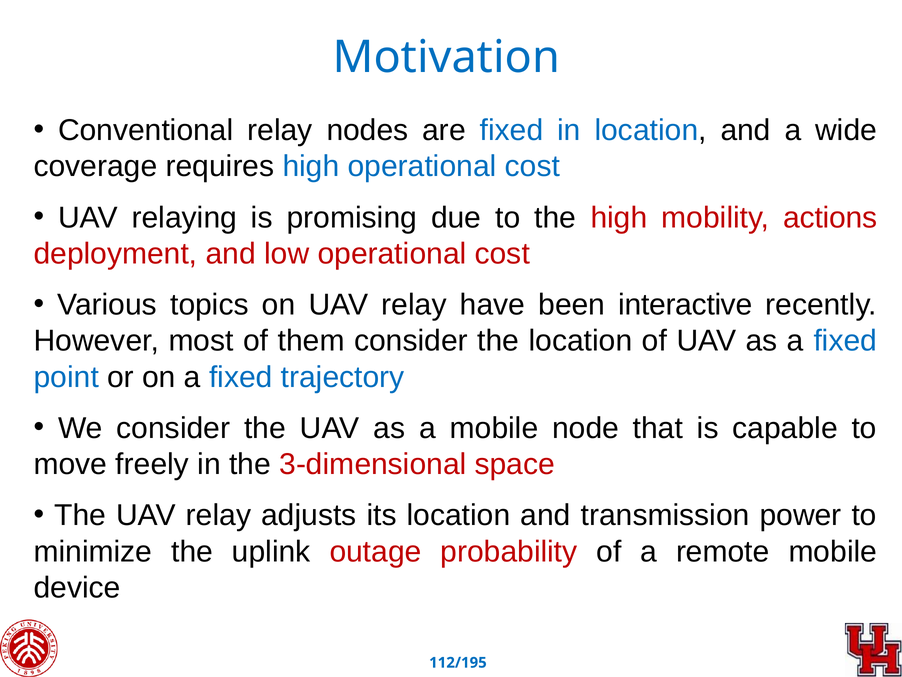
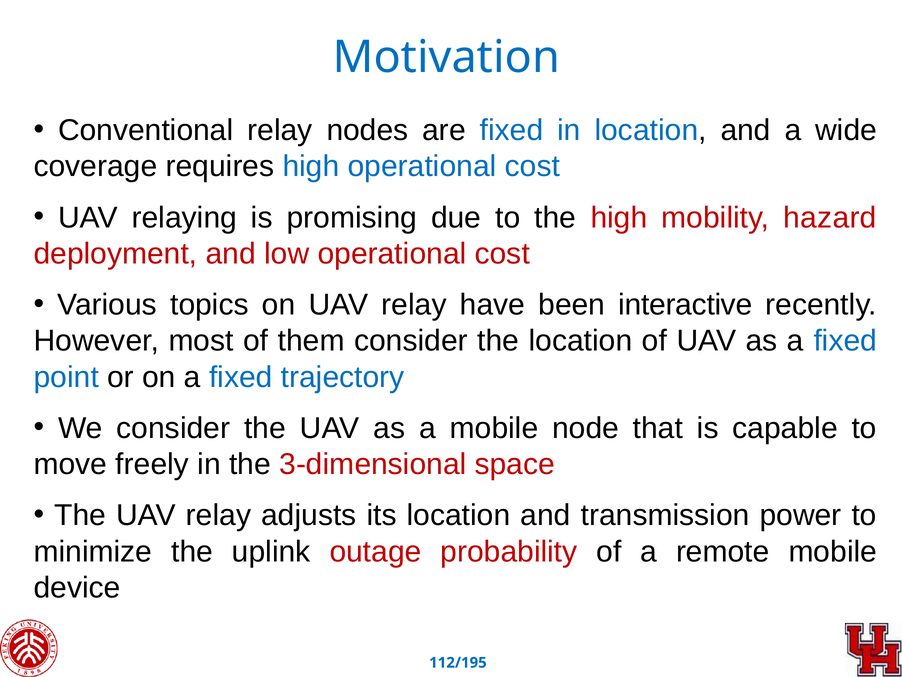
actions: actions -> hazard (830, 217)
